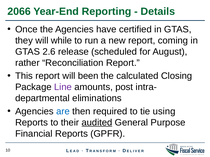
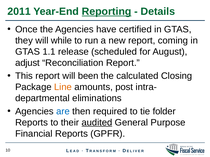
2066: 2066 -> 2011 (19, 12)
Reporting underline: none -> present (107, 12)
2.6: 2.6 -> 1.1 (49, 52)
rather: rather -> adjust (27, 63)
Line colour: purple -> orange (63, 87)
using: using -> folder (164, 112)
